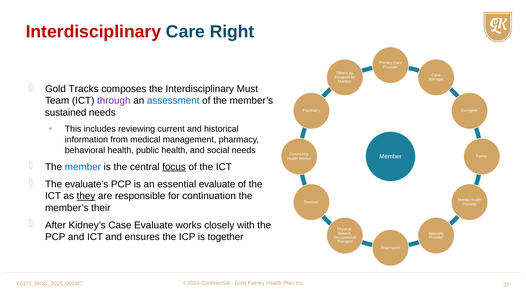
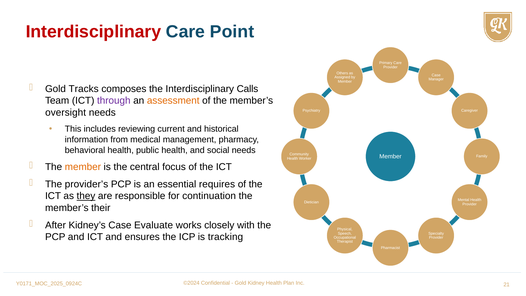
Right: Right -> Point (232, 32)
Must: Must -> Calls (247, 89)
assessment colour: blue -> orange (173, 101)
sustained: sustained -> oversight (66, 112)
member colour: blue -> orange (83, 167)
focus underline: present -> none (174, 167)
evaluate’s: evaluate’s -> provider’s (86, 184)
essential evaluate: evaluate -> requires (217, 184)
together: together -> tracking (226, 237)
